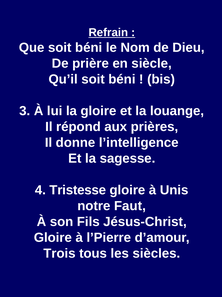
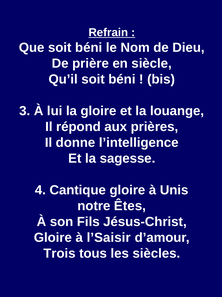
Tristesse: Tristesse -> Cantique (78, 189)
Faut: Faut -> Êtes (130, 205)
l’Pierre: l’Pierre -> l’Saisir (109, 237)
